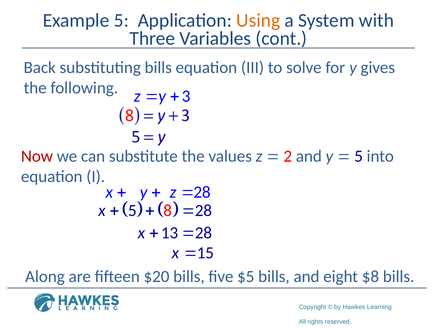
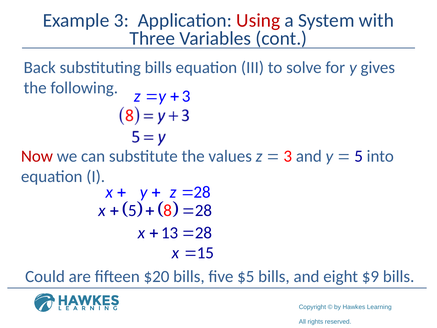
Example 5: 5 -> 3 (121, 20)
Using colour: orange -> red (258, 20)
2: 2 -> 3 (288, 156)
Along: Along -> Could (45, 276)
$8: $8 -> $9 (370, 276)
